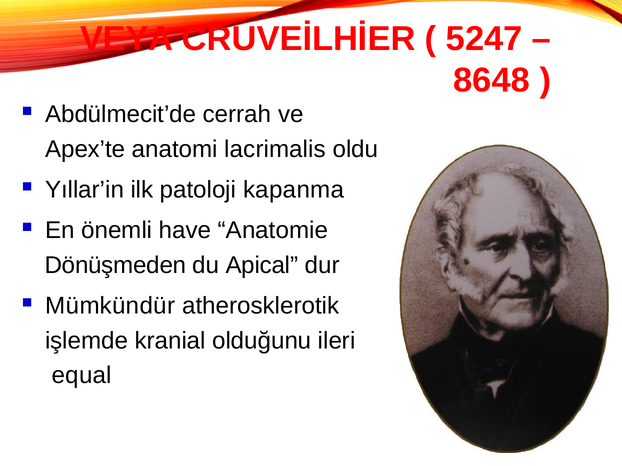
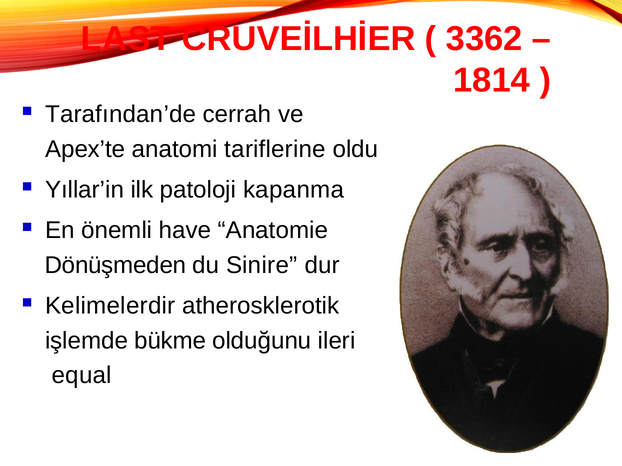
VEYA: VEYA -> LAST (126, 39)
5247: 5247 -> 3362 (484, 39)
8648: 8648 -> 1814 (492, 80)
Abdülmecit’de: Abdülmecit’de -> Tarafından’de (121, 115)
lacrimalis: lacrimalis -> tariflerine (275, 149)
Apical: Apical -> Sinire (262, 266)
Mümkündür: Mümkündür -> Kelimelerdir (110, 306)
kranial: kranial -> bükme (170, 341)
